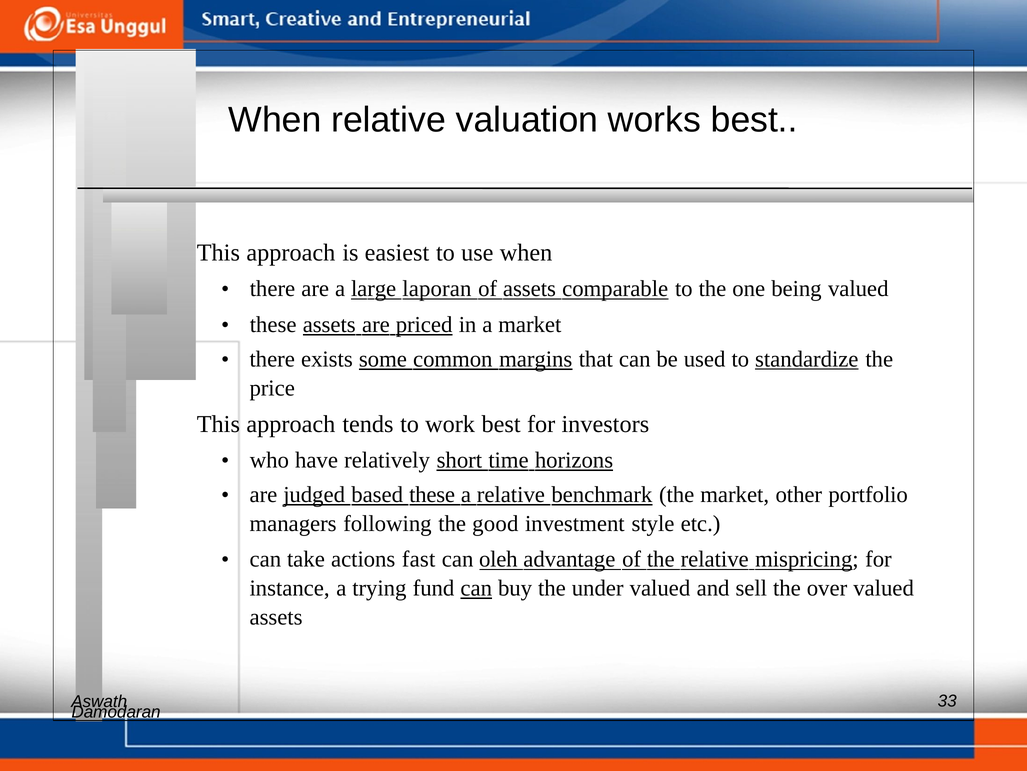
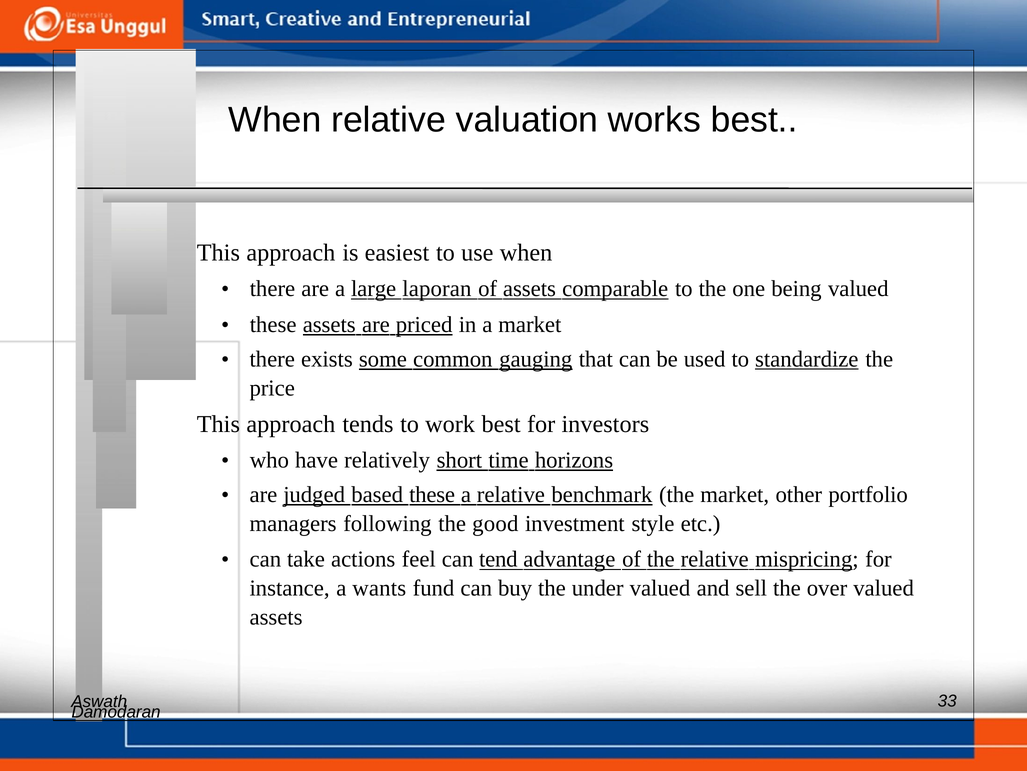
margins: margins -> gauging (536, 359)
fast: fast -> feel (419, 559)
oleh: oleh -> tend (498, 559)
trying: trying -> wants (379, 588)
can underline: present -> none (476, 588)
